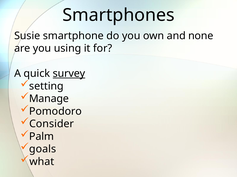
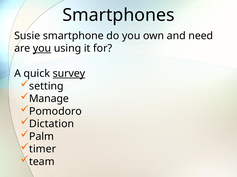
none: none -> need (201, 36)
you underline: none -> present (42, 49)
Consider: Consider -> Dictation (52, 124)
goals: goals -> timer (43, 150)
what: what -> team (42, 162)
